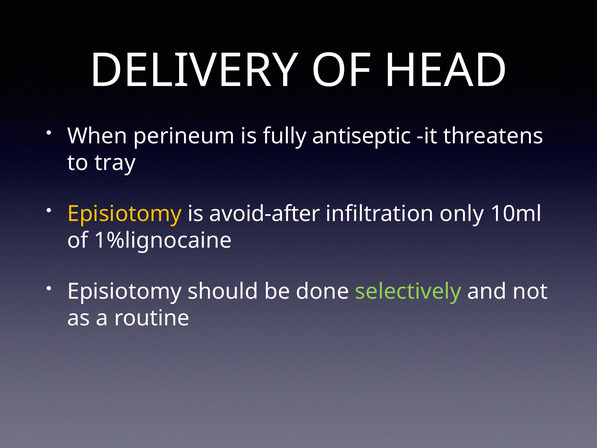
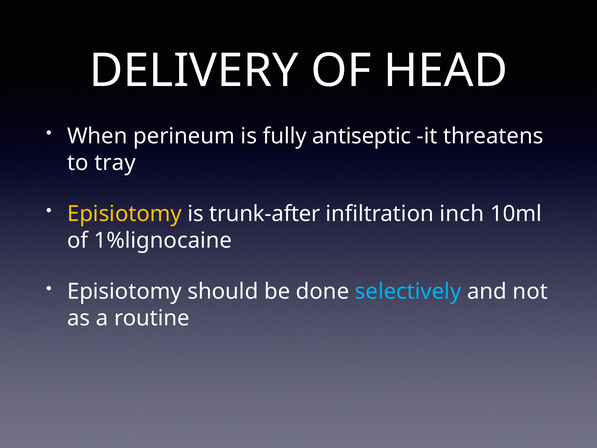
avoid-after: avoid-after -> trunk-after (265, 214)
only: only -> inch (462, 214)
selectively colour: light green -> light blue (408, 291)
